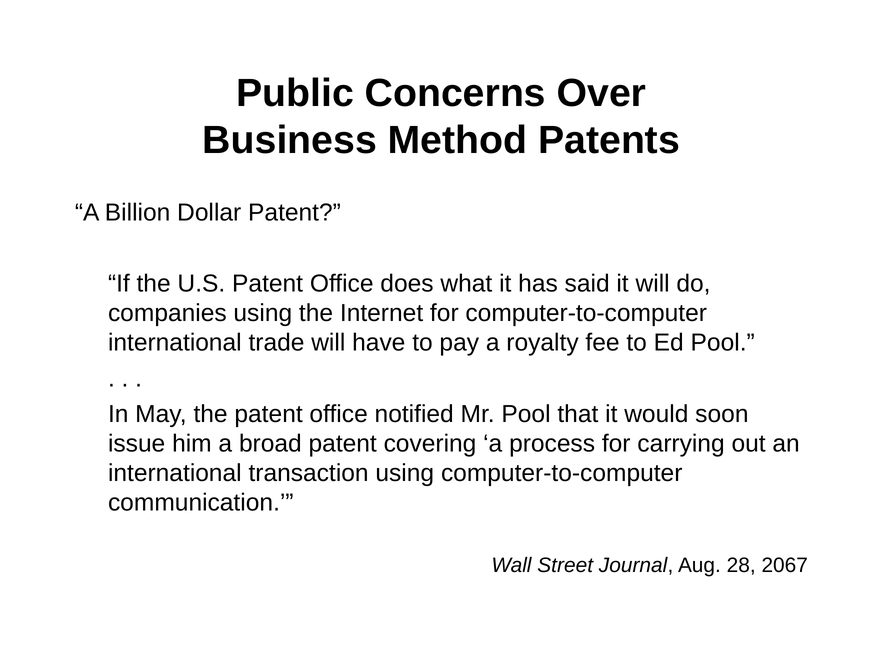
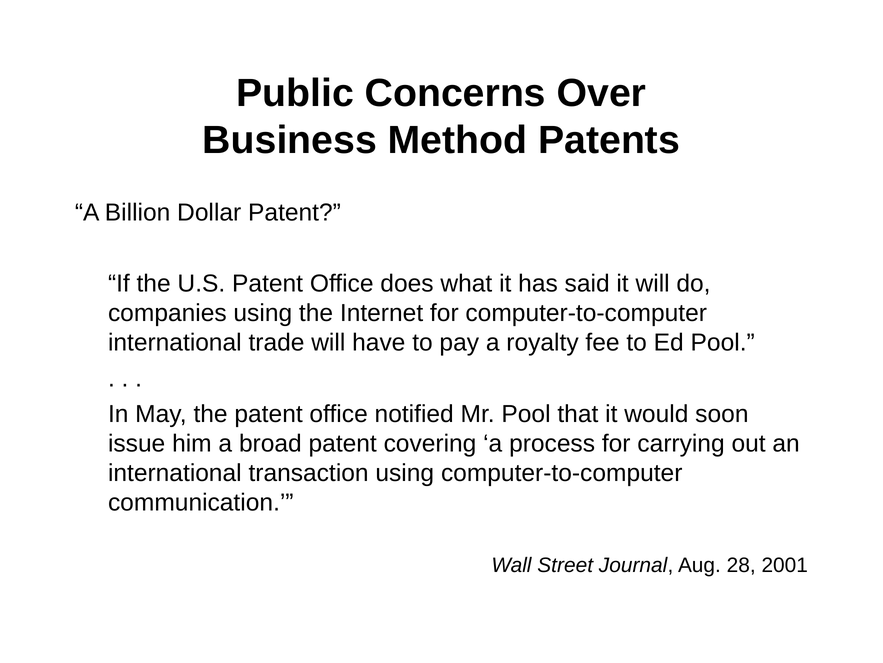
2067: 2067 -> 2001 (785, 565)
